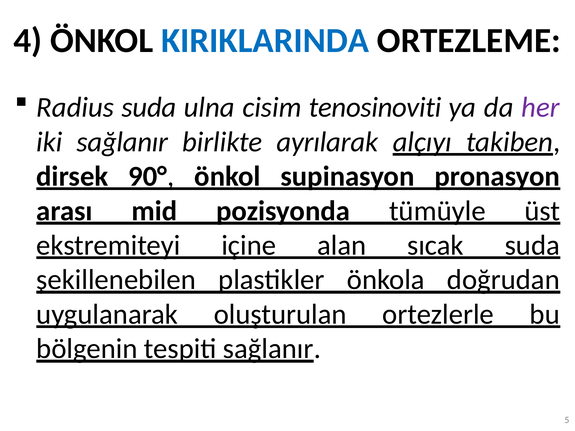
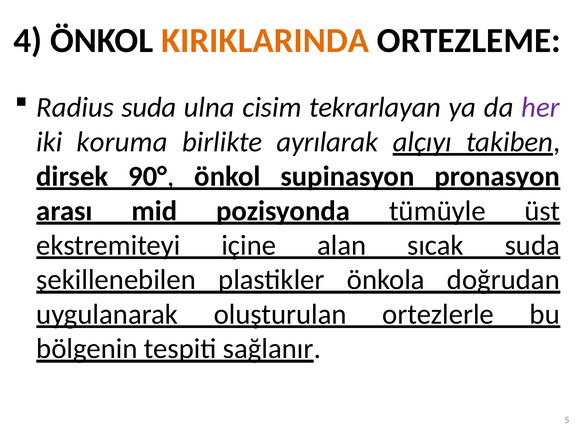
KIRIKLARINDA colour: blue -> orange (265, 41)
tenosinoviti: tenosinoviti -> tekrarlayan (375, 107)
iki sağlanır: sağlanır -> koruma (122, 142)
